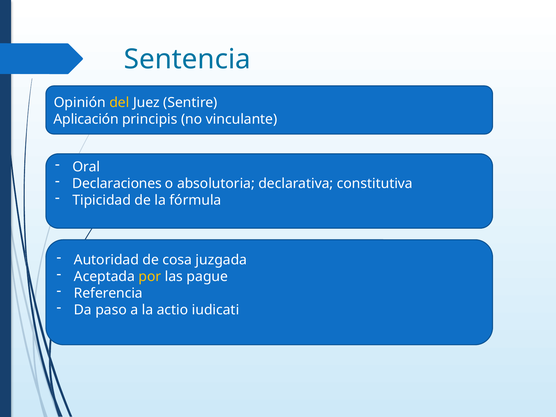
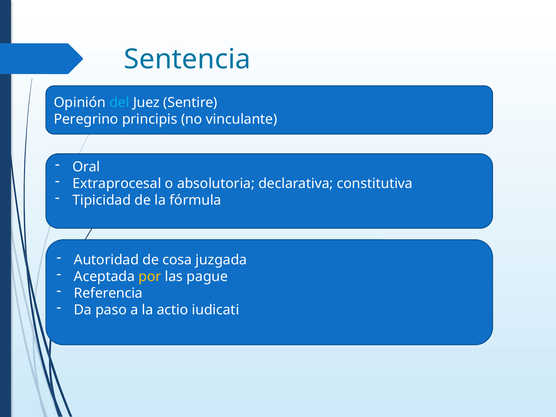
del colour: yellow -> light blue (119, 103)
Aplicación: Aplicación -> Peregrino (86, 119)
Declaraciones: Declaraciones -> Extraprocesal (117, 184)
